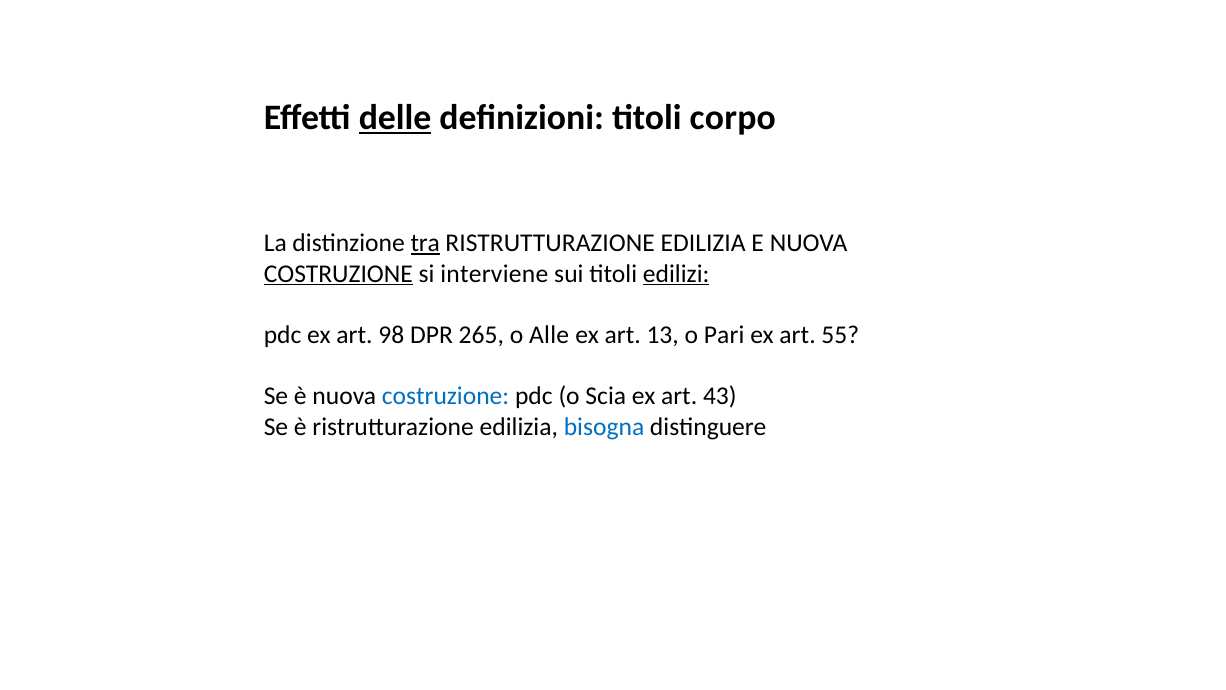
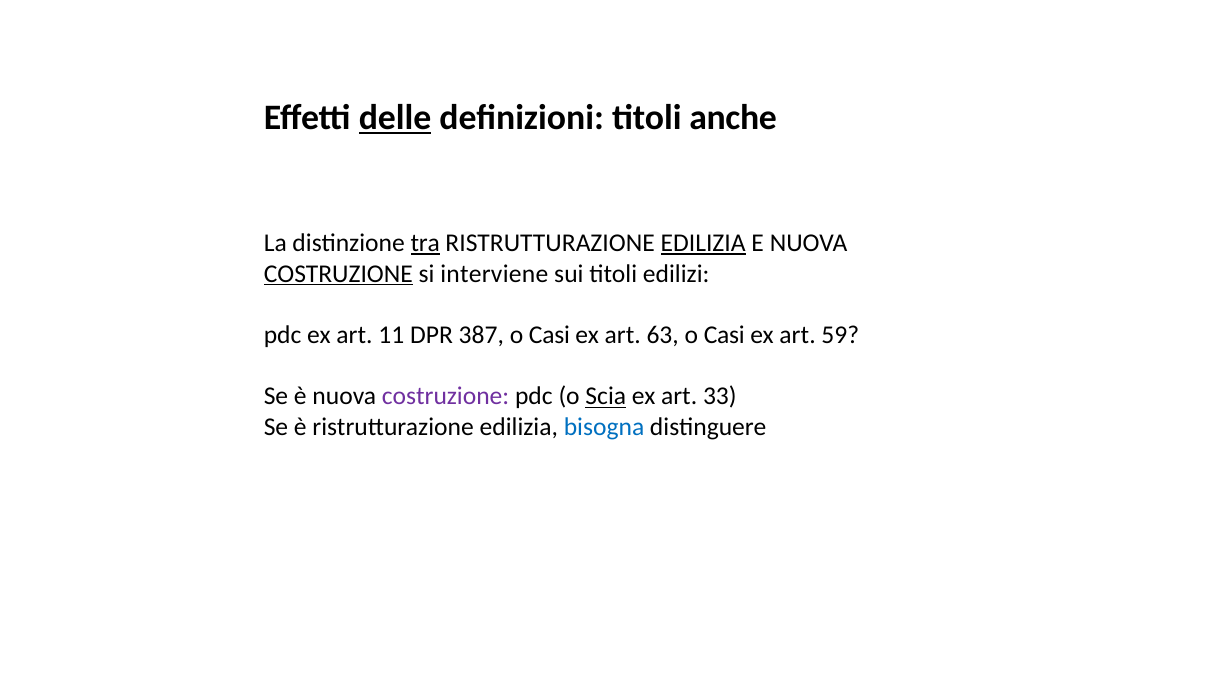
corpo: corpo -> anche (733, 118)
EDILIZIA underline: none -> present (703, 243)
edilizi underline: present -> none (676, 274)
98: 98 -> 11 (391, 335)
265: 265 -> 387 (481, 335)
Alle: Alle -> Casi (549, 335)
13: 13 -> 63 (663, 335)
Pari: Pari -> Casi (724, 335)
55: 55 -> 59 (840, 335)
costruzione colour: blue -> purple (446, 396)
Scia underline: none -> present (606, 396)
43: 43 -> 33 (720, 396)
